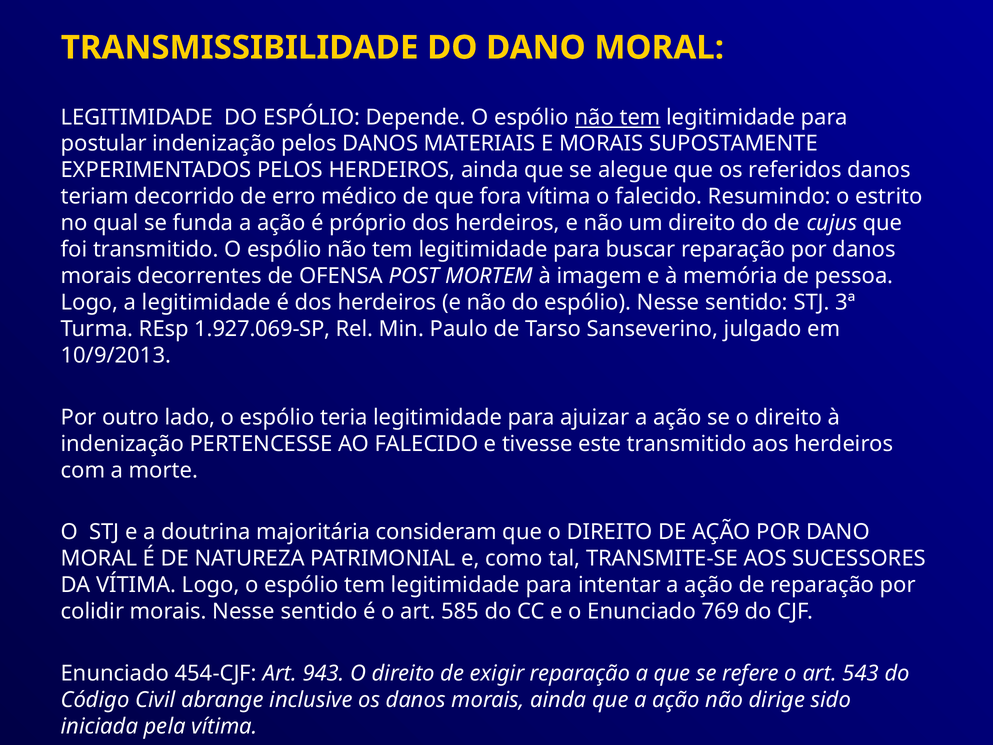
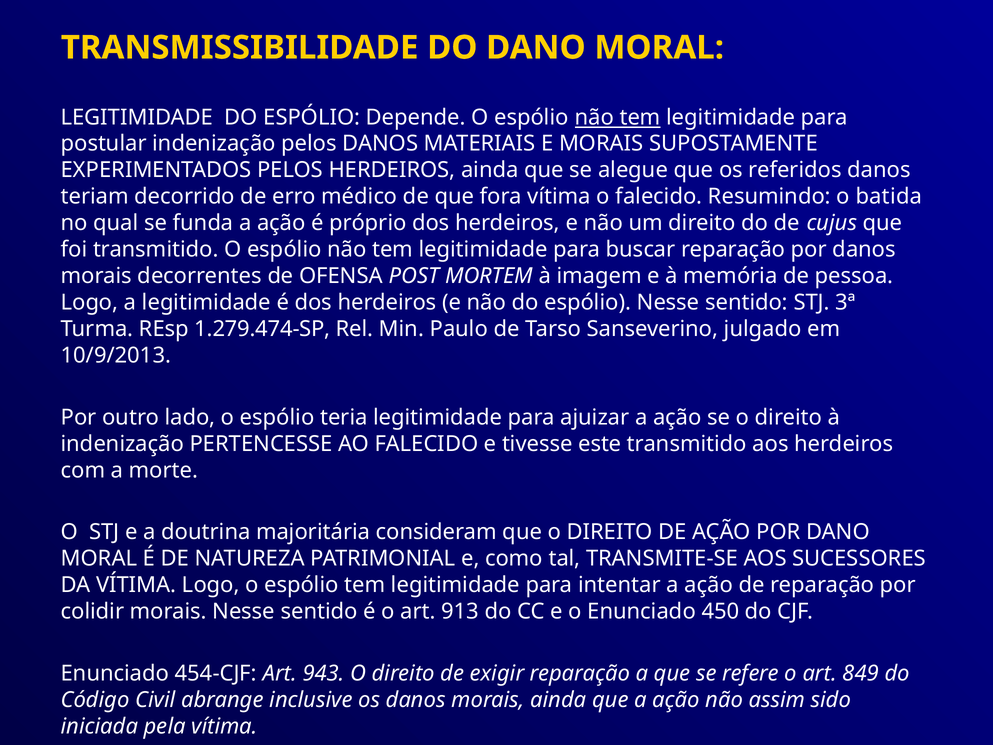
estrito: estrito -> batida (889, 197)
1.927.069-SP: 1.927.069-SP -> 1.279.474-SP (262, 329)
585: 585 -> 913 (460, 611)
769: 769 -> 450 (720, 611)
543: 543 -> 849 (861, 673)
dirige: dirige -> assim (777, 700)
